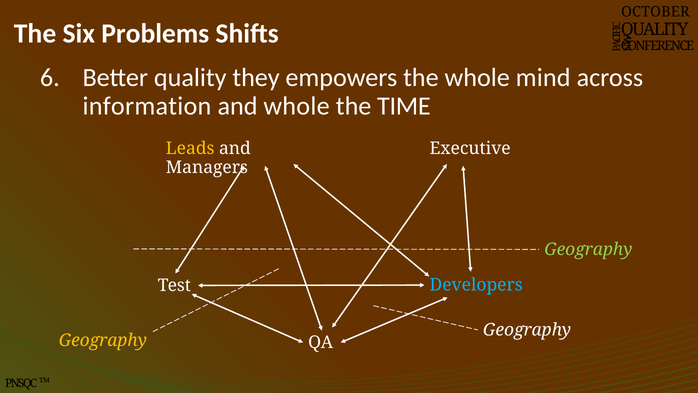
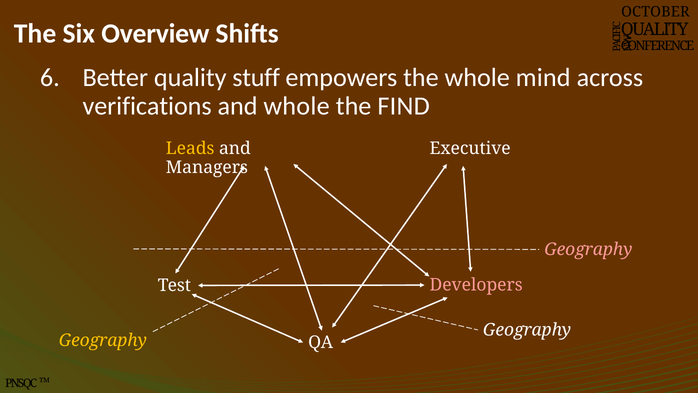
Problems: Problems -> Overview (155, 34)
they: they -> stuff (256, 78)
information: information -> verifications (147, 106)
TIME: TIME -> FIND (404, 106)
Geography colour: light green -> pink (588, 249)
Developers colour: light blue -> pink (476, 285)
